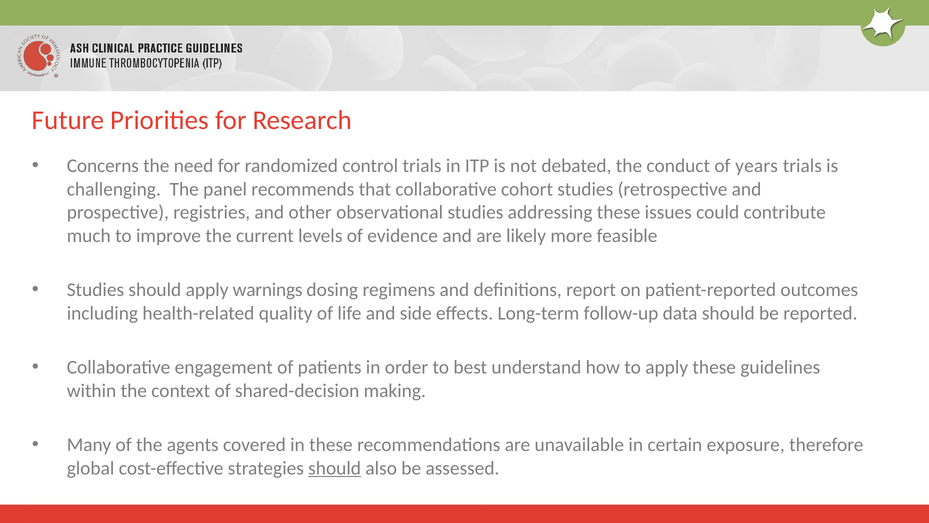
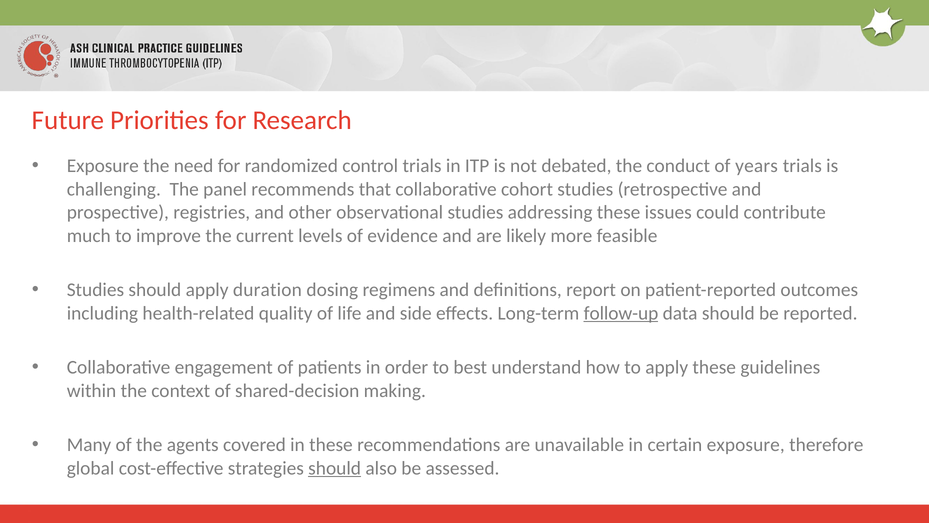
Concerns: Concerns -> Exposure (103, 166)
warnings: warnings -> duration (267, 290)
follow-up underline: none -> present (621, 313)
